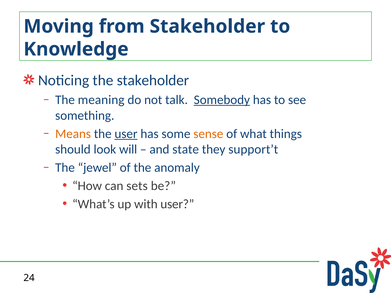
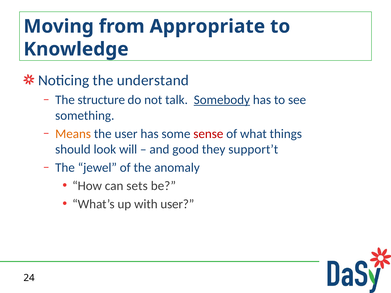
from Stakeholder: Stakeholder -> Appropriate (207, 26)
the stakeholder: stakeholder -> understand (153, 81)
meaning: meaning -> structure (101, 100)
user underline: present -> none (126, 134)
sense colour: orange -> red (208, 134)
state: state -> good (186, 149)
